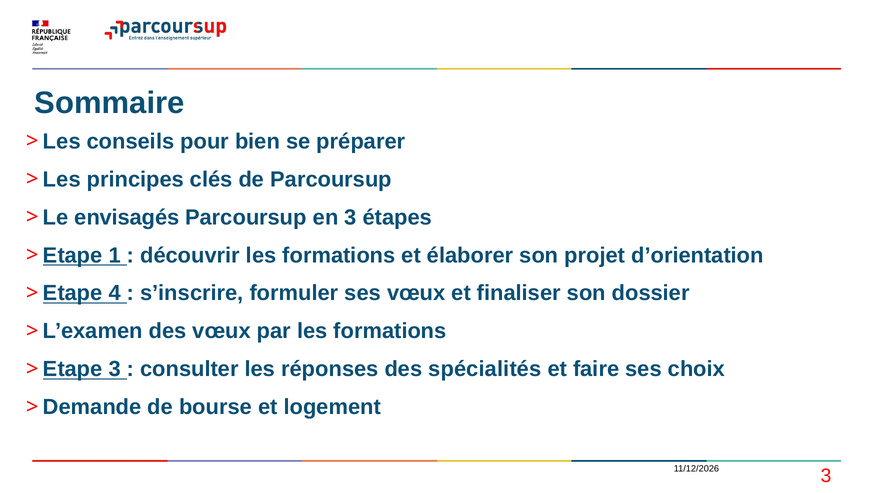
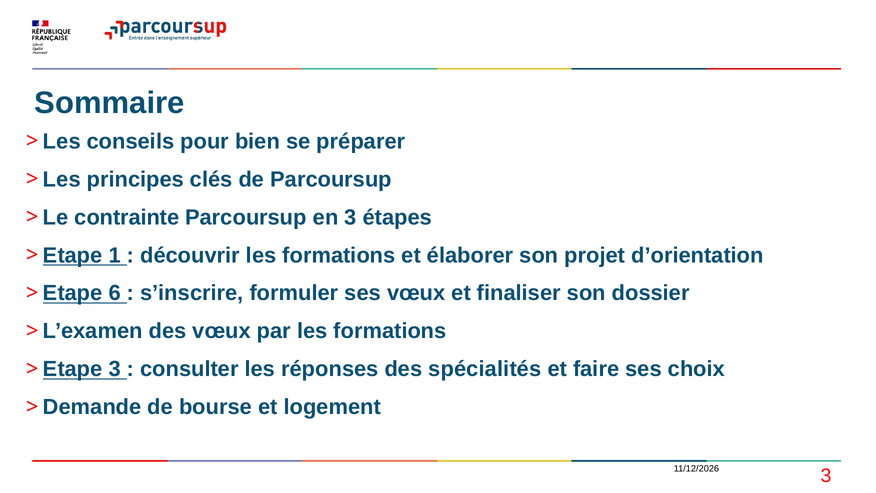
envisagés: envisagés -> contrainte (127, 217)
4: 4 -> 6 (115, 293)
